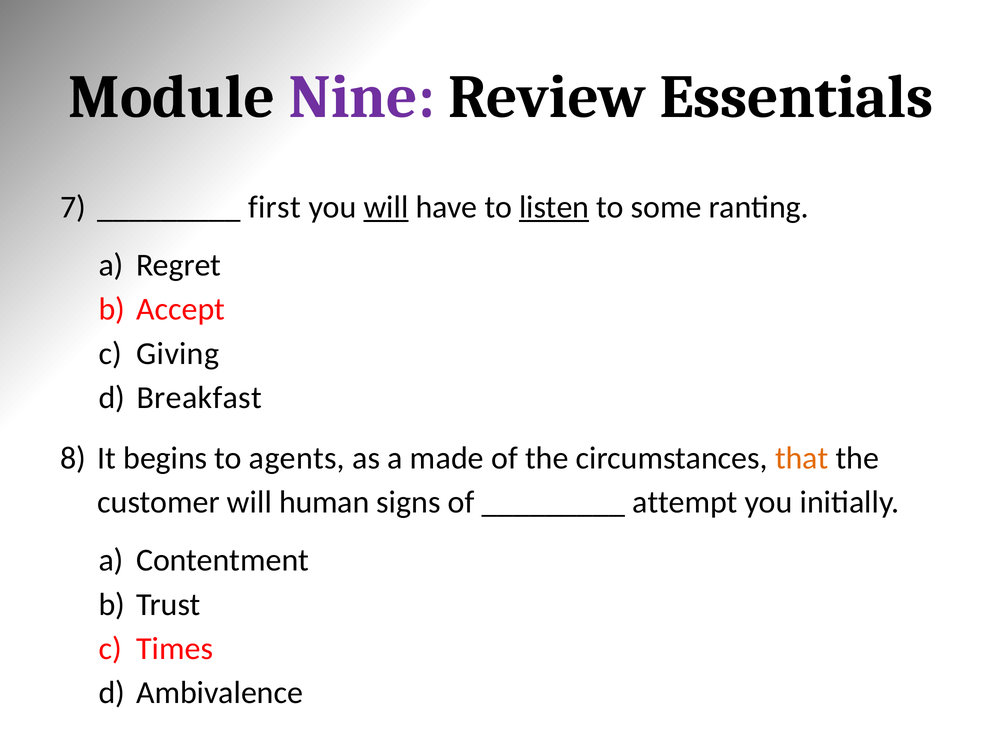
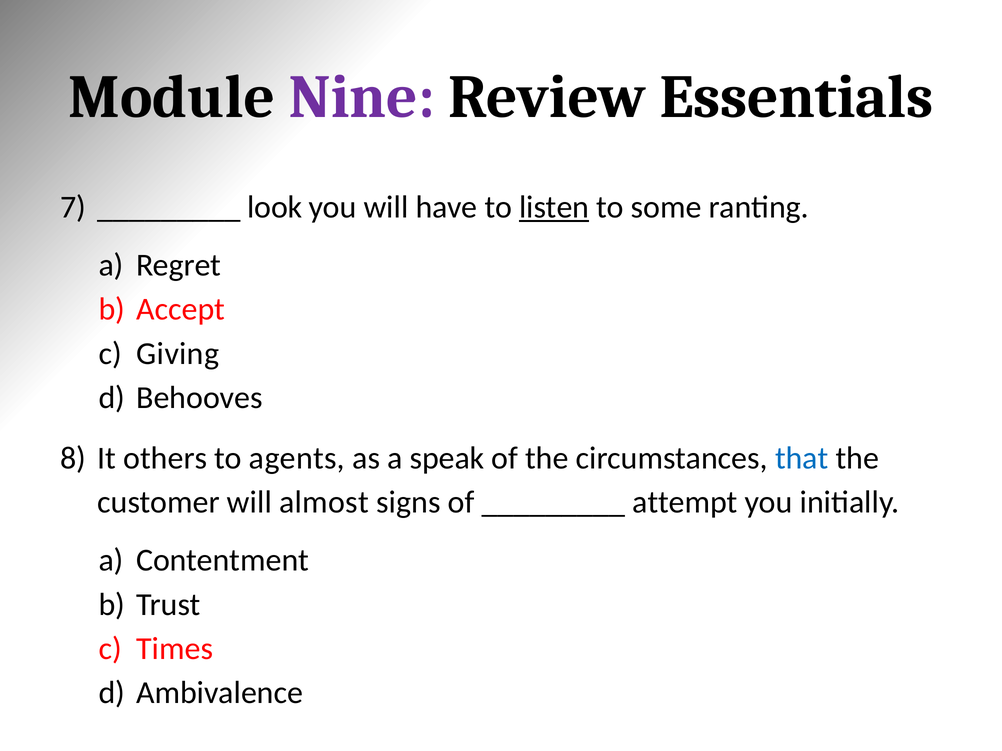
first: first -> look (275, 208)
will underline: present -> none (386, 208)
Breakfast: Breakfast -> Behooves (199, 398)
begins: begins -> others (165, 459)
made: made -> speak (447, 459)
that colour: orange -> blue (802, 459)
human: human -> almost (324, 503)
